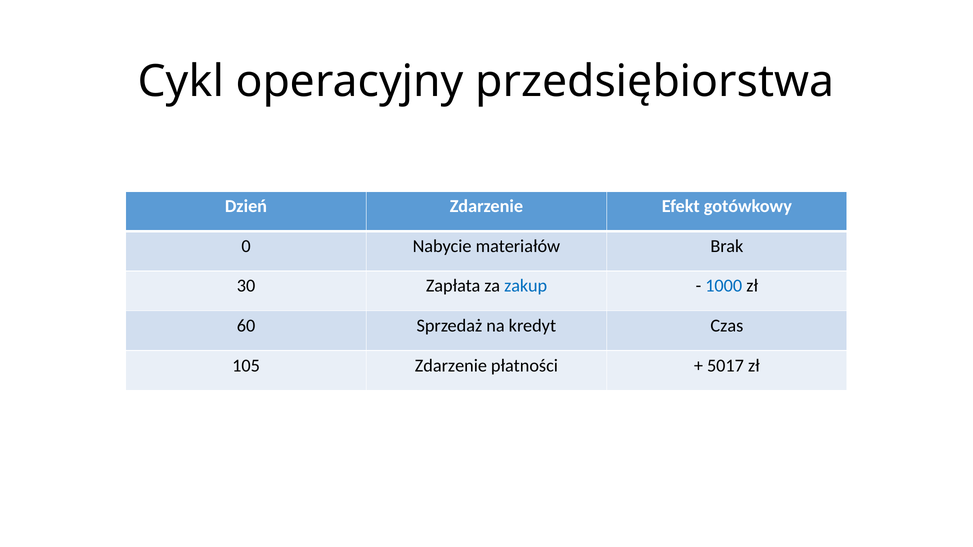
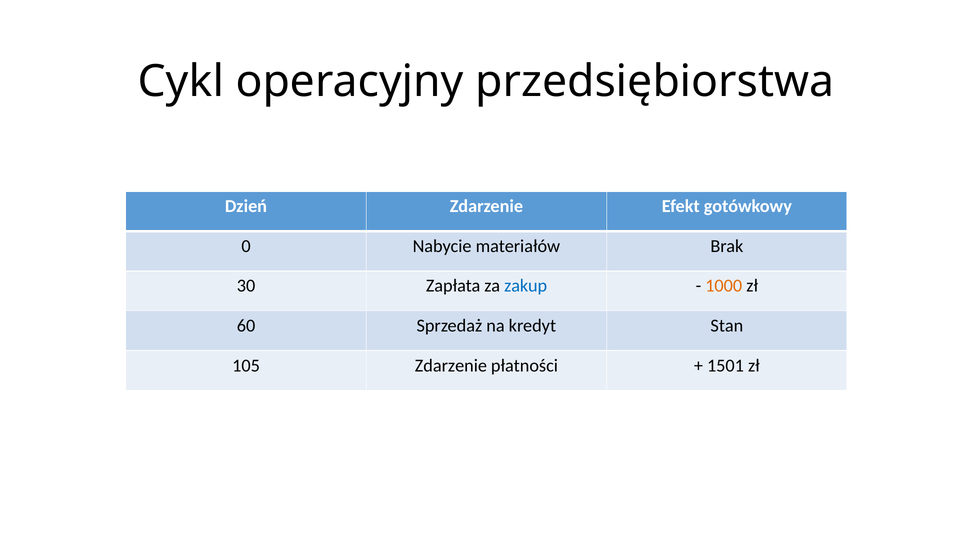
1000 colour: blue -> orange (724, 286)
Czas: Czas -> Stan (727, 326)
5017: 5017 -> 1501 (725, 366)
